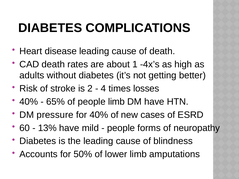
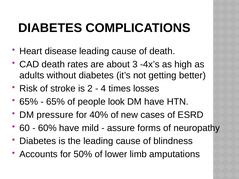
1: 1 -> 3 (135, 64)
40%: 40% -> 65% (29, 102)
people limb: limb -> look (116, 102)
13%: 13% -> 60% (47, 128)
people: people -> assure (121, 128)
